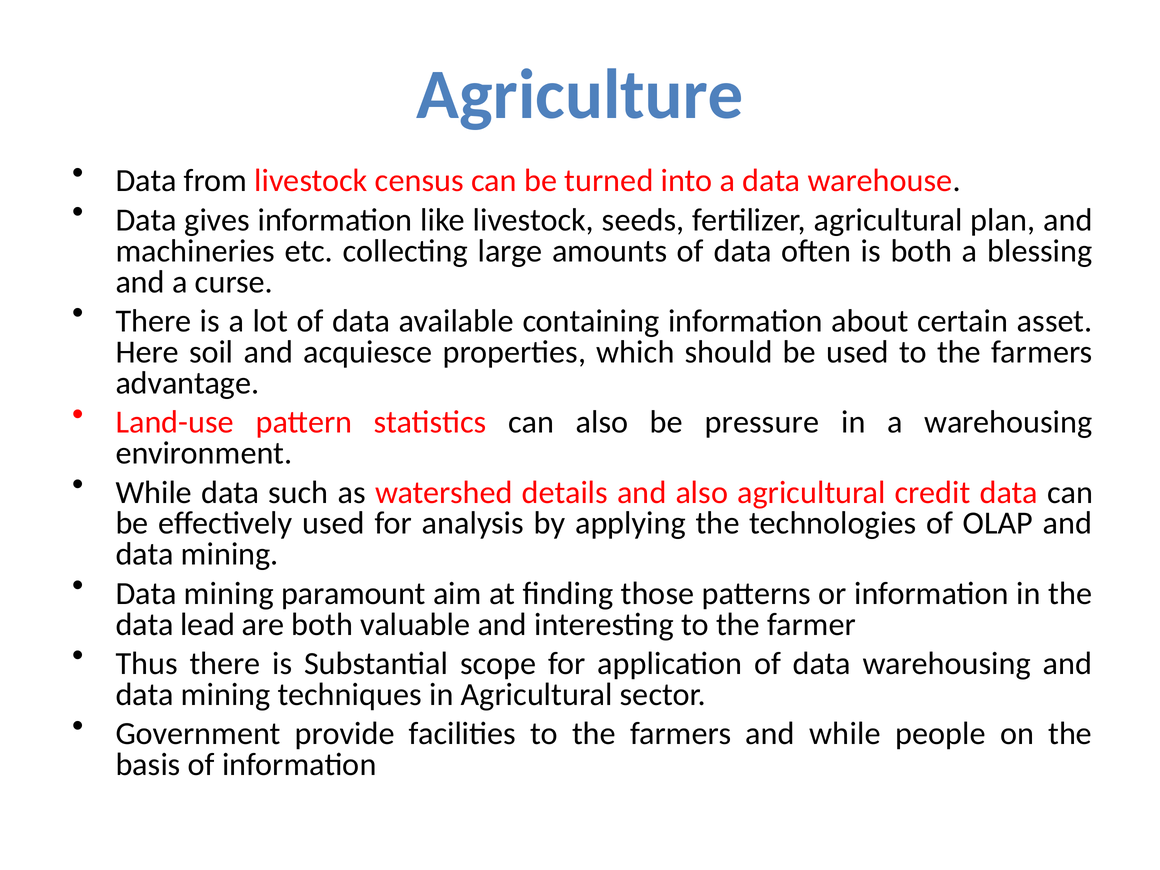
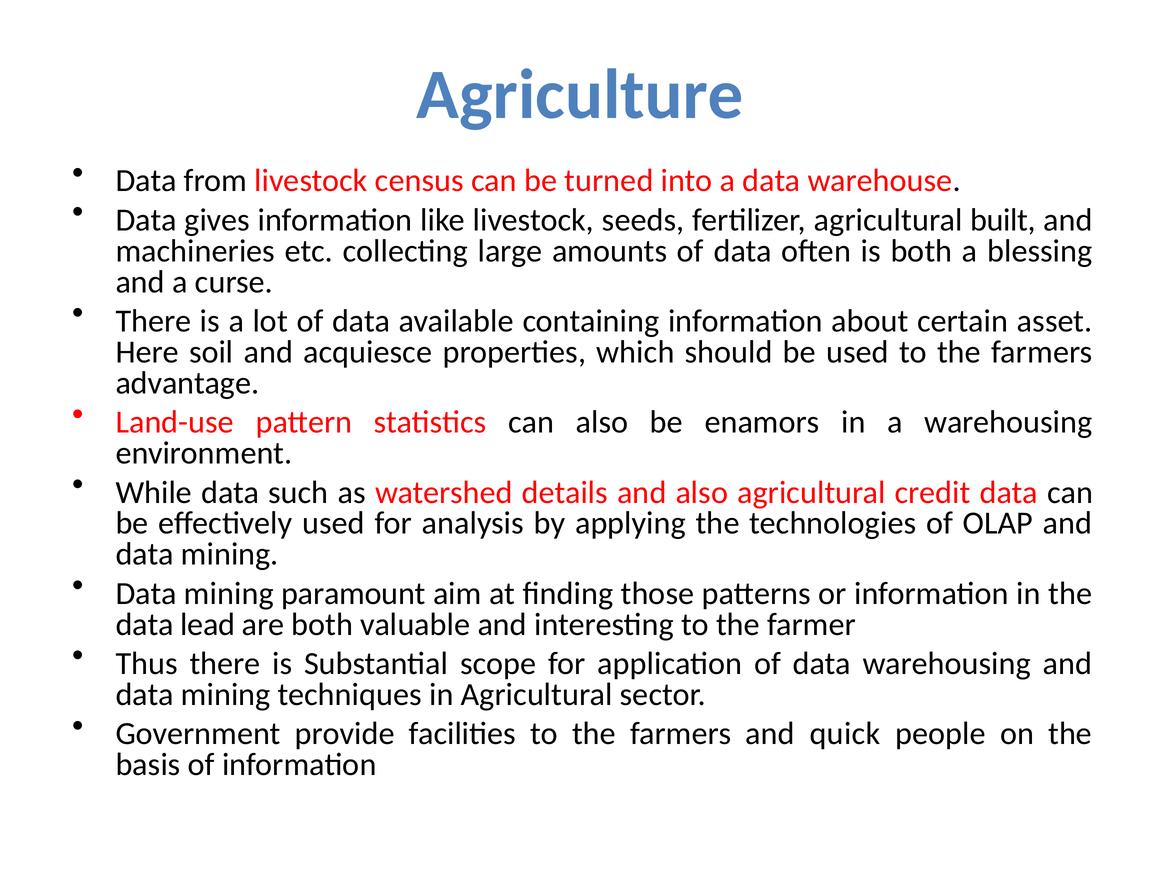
plan: plan -> built (1003, 220)
pressure: pressure -> enamors (762, 422)
and while: while -> quick (845, 734)
